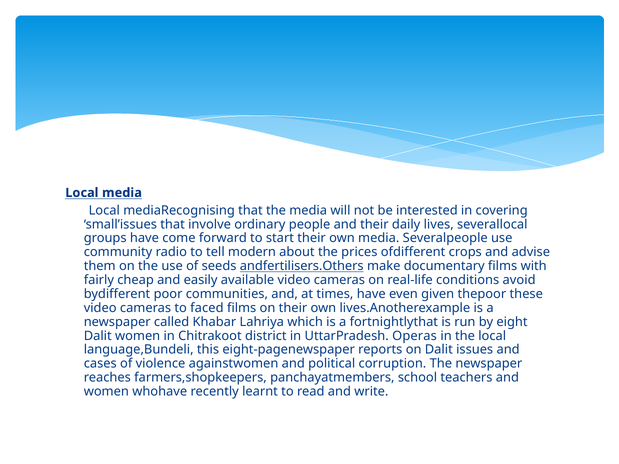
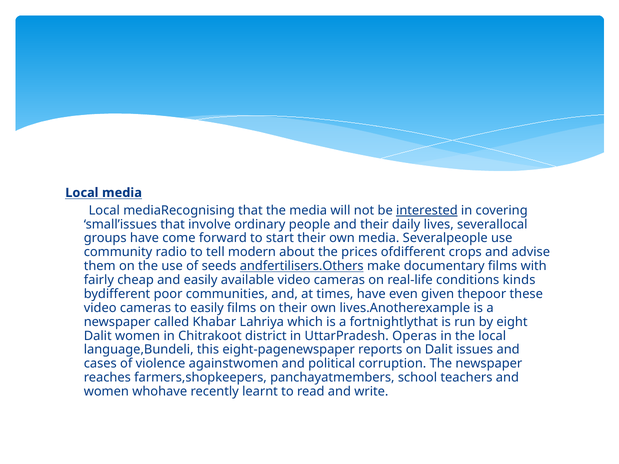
interested underline: none -> present (427, 210)
avoid: avoid -> kinds (519, 280)
to faced: faced -> easily (207, 308)
